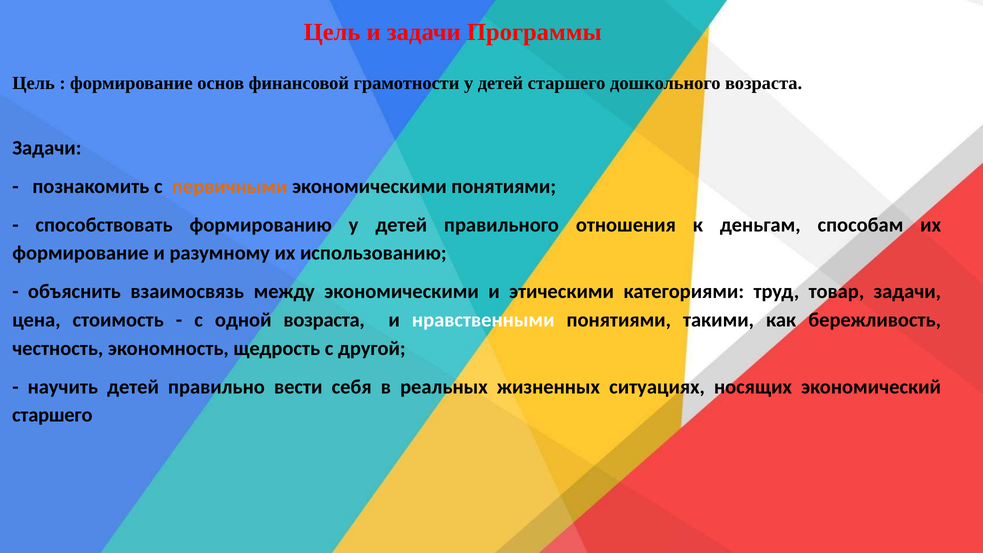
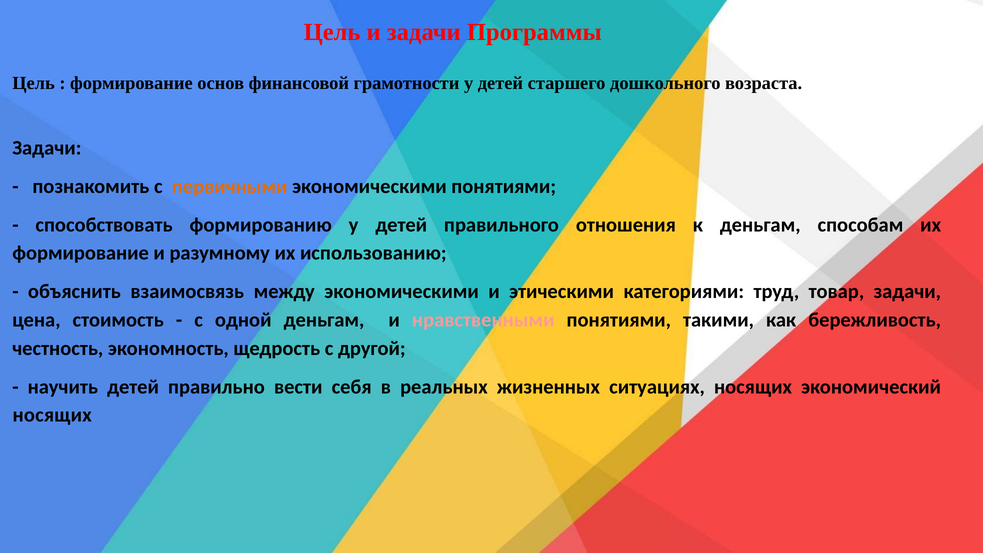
одной возраста: возраста -> деньгам (324, 320)
нравственными colour: white -> pink (483, 320)
старшего: старшего -> носящих (52, 415)
